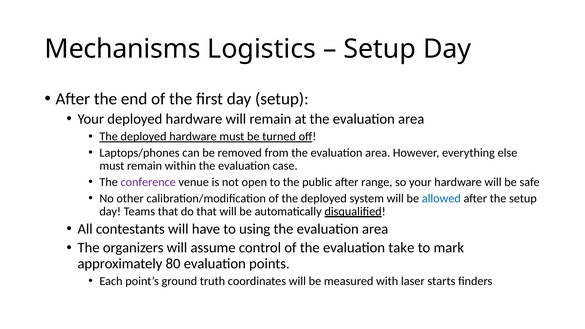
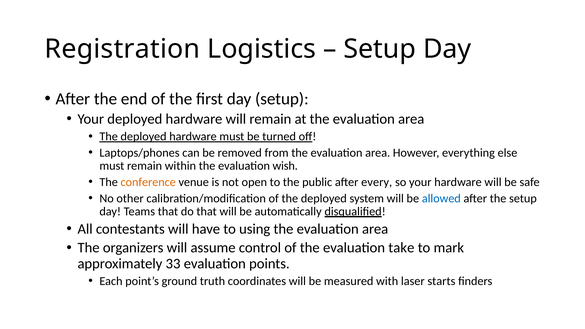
Mechanisms: Mechanisms -> Registration (122, 49)
case: case -> wish (285, 166)
conference colour: purple -> orange (148, 182)
range: range -> every (377, 182)
80: 80 -> 33 (173, 264)
